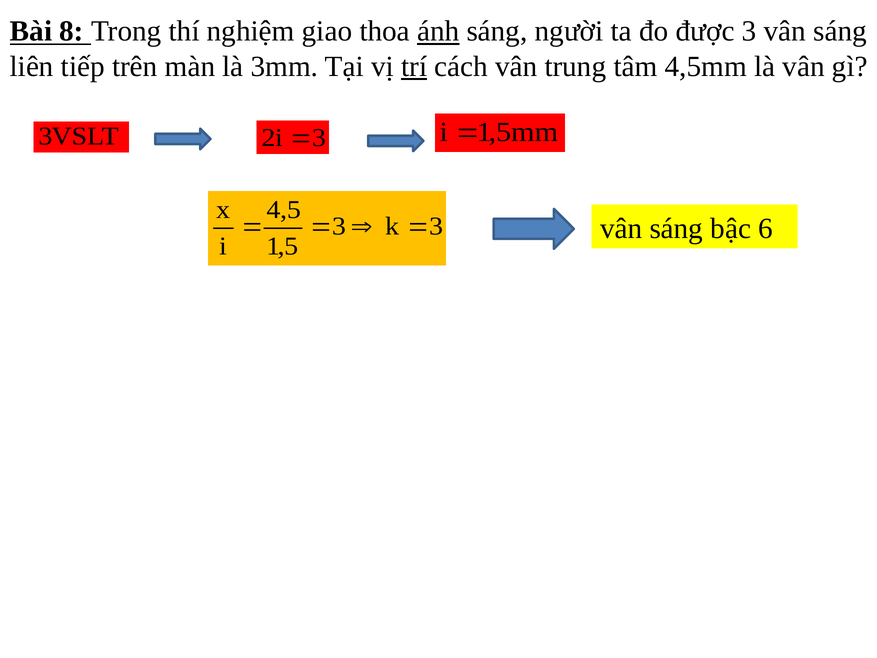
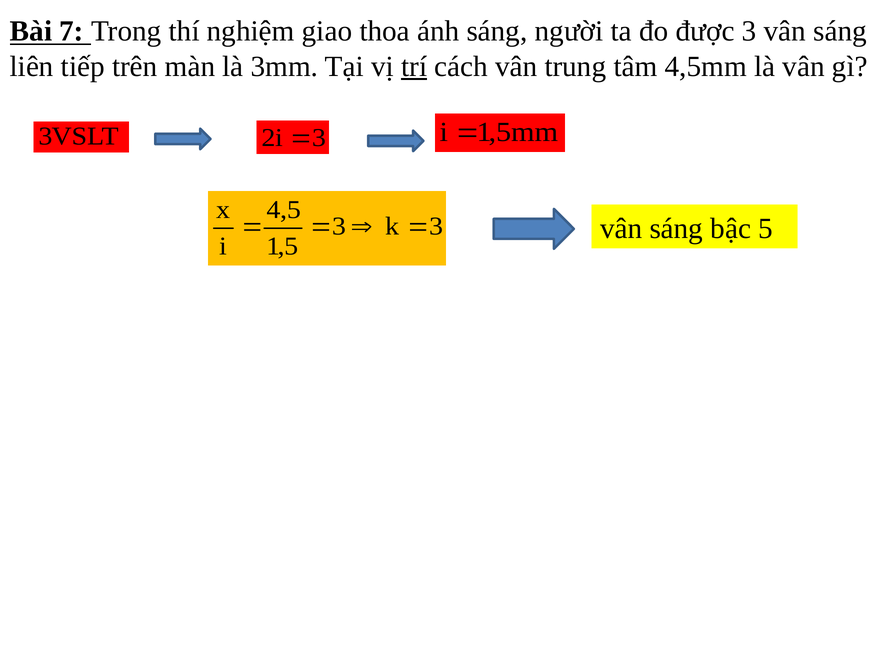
8: 8 -> 7 (72, 31)
ánh underline: present -> none (438, 31)
6: 6 -> 5 (766, 228)
